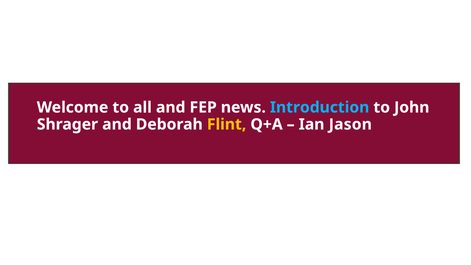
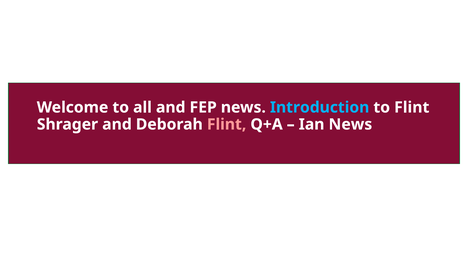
to John: John -> Flint (412, 107)
Flint colour: yellow -> pink (227, 124)
Ian Jason: Jason -> News (350, 124)
